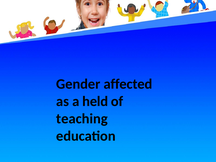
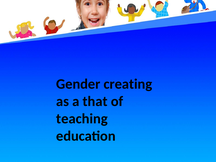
affected: affected -> creating (128, 84)
held: held -> that (95, 101)
